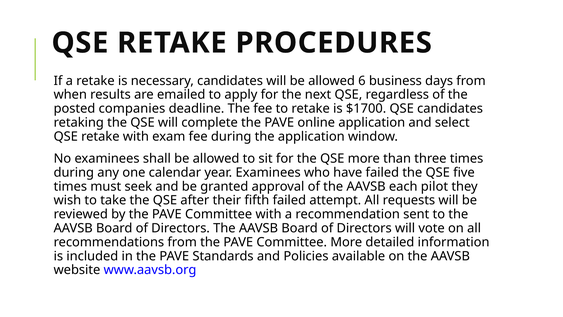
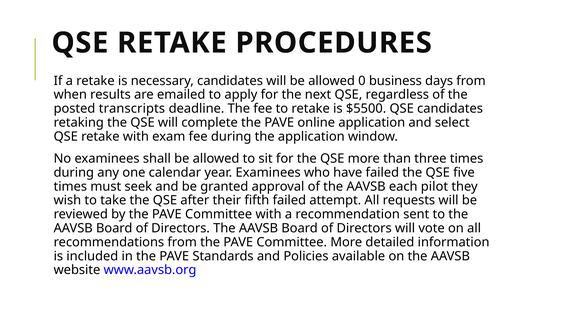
6: 6 -> 0 (362, 81)
companies: companies -> transcripts (132, 109)
$1700: $1700 -> $5500 (366, 109)
